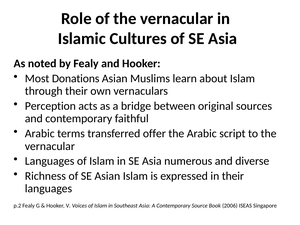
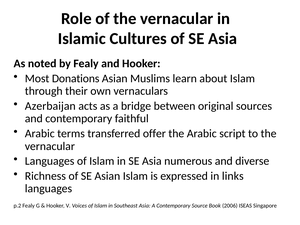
Perception: Perception -> Azerbaijan (50, 106)
in their: their -> links (233, 176)
